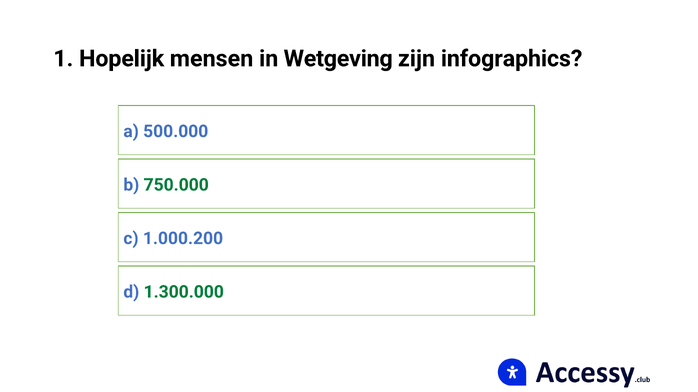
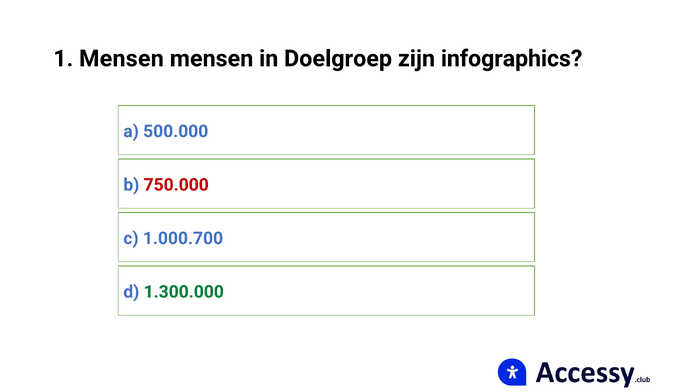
1 Hopelijk: Hopelijk -> Mensen (121, 59)
Wetgeving: Wetgeving -> Doelgroep (338, 59)
750.000 colour: green -> red (176, 185)
1.000.200: 1.000.200 -> 1.000.700 (183, 239)
